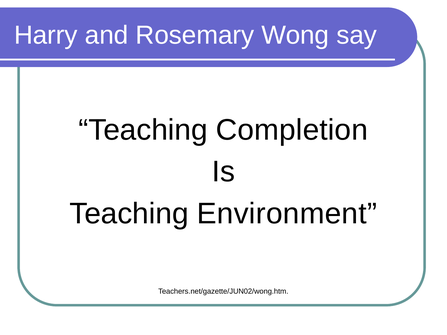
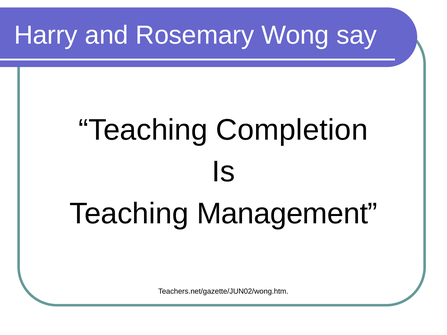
Environment: Environment -> Management (287, 214)
